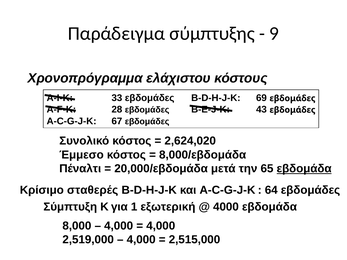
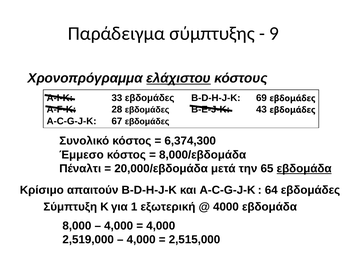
ελάχιστου underline: none -> present (179, 78)
2,624,020: 2,624,020 -> 6,374,300 (190, 141)
σταθερές: σταθερές -> απαιτούν (93, 190)
